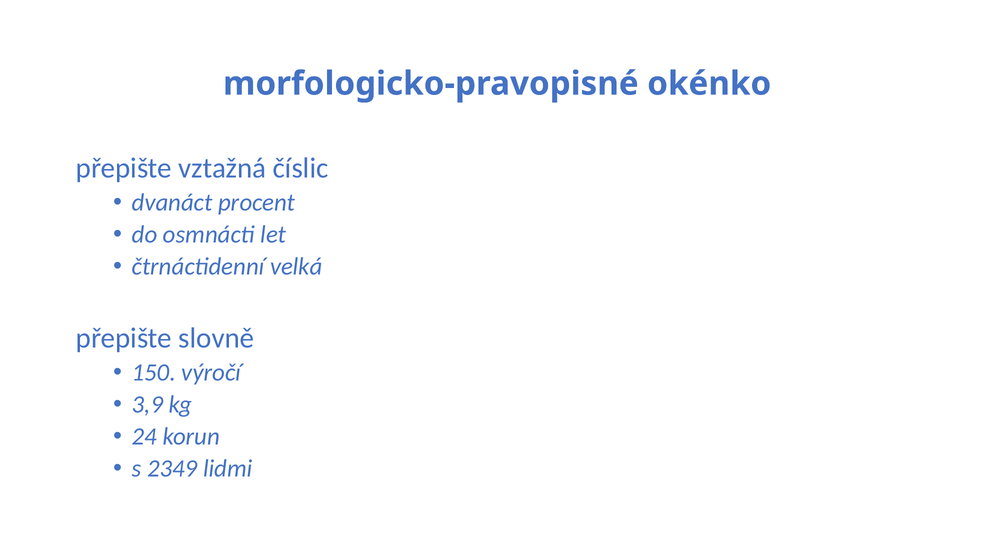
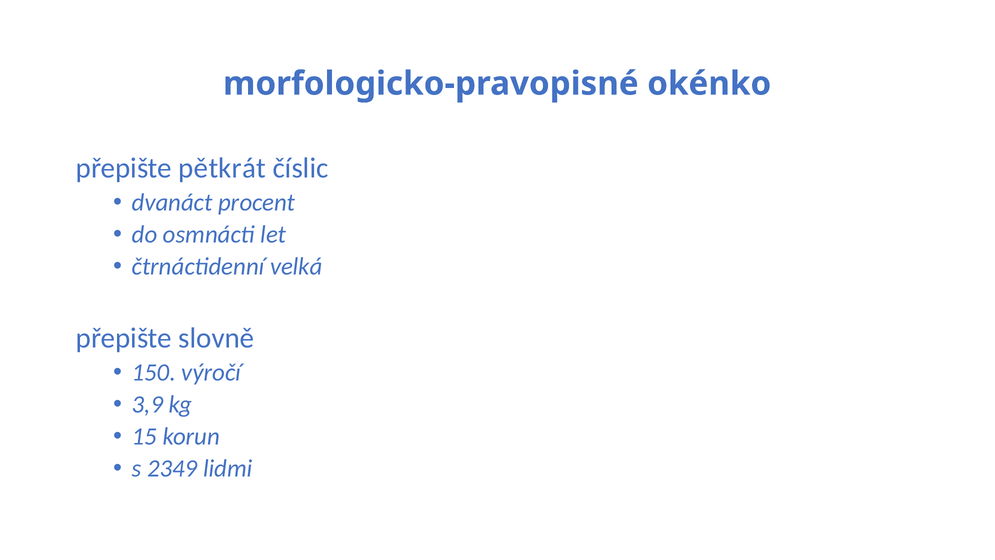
vztažná: vztažná -> pětkrát (222, 168)
24: 24 -> 15 (144, 436)
